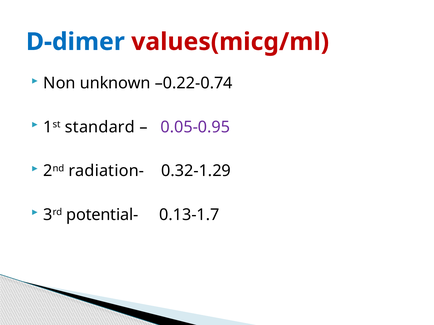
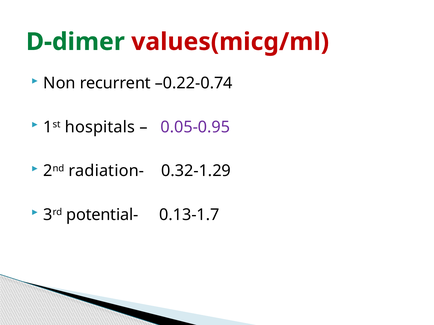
D-dimer colour: blue -> green (75, 42)
unknown: unknown -> recurrent (115, 83)
standard: standard -> hospitals (100, 127)
